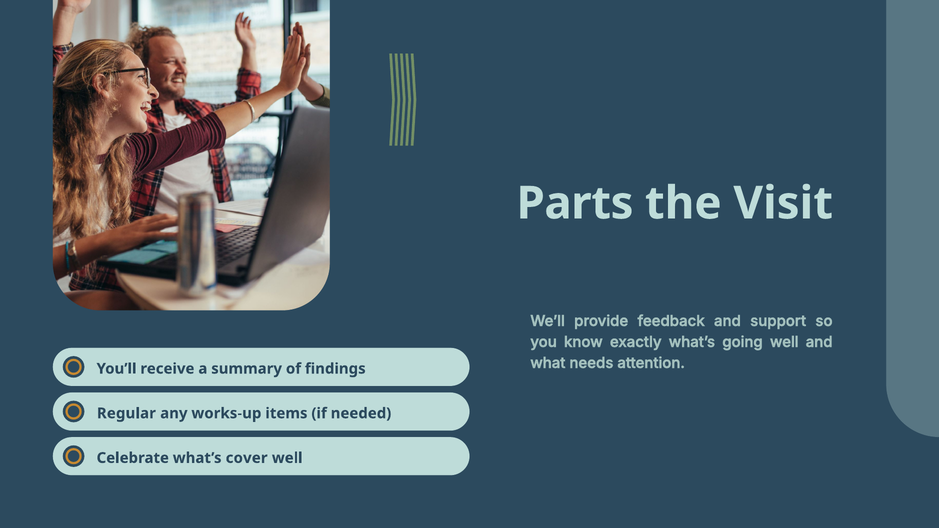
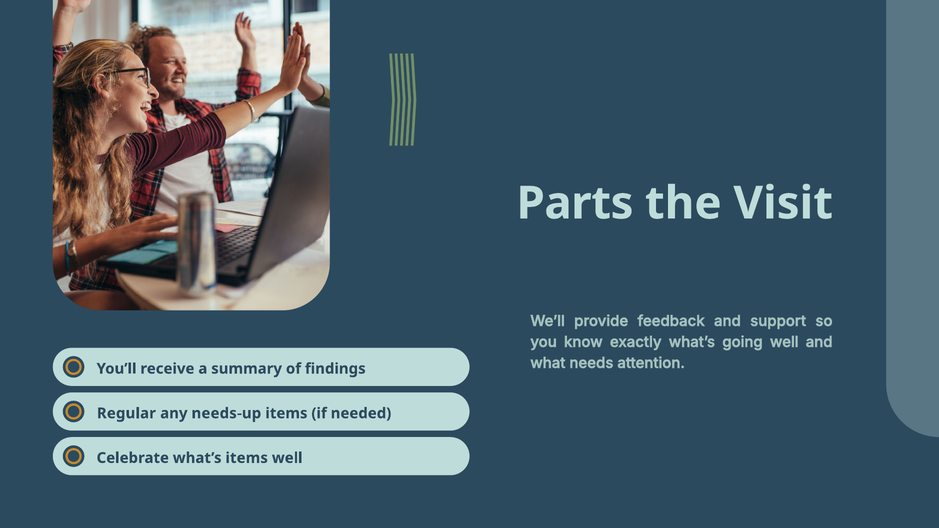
works-up: works-up -> needs-up (226, 413)
what’s cover: cover -> items (247, 458)
